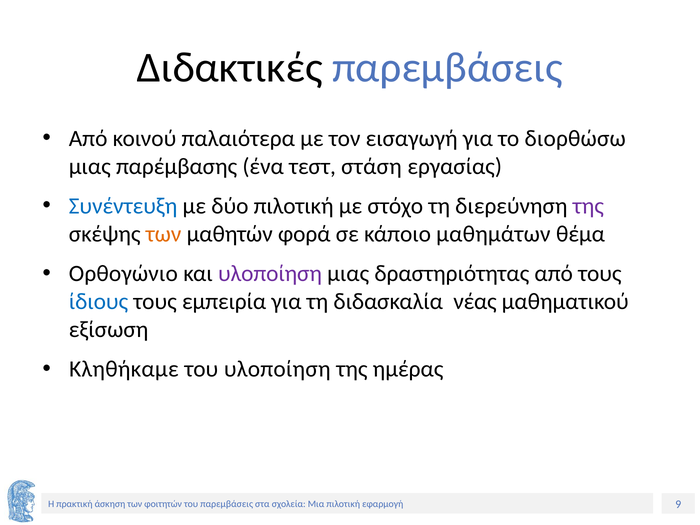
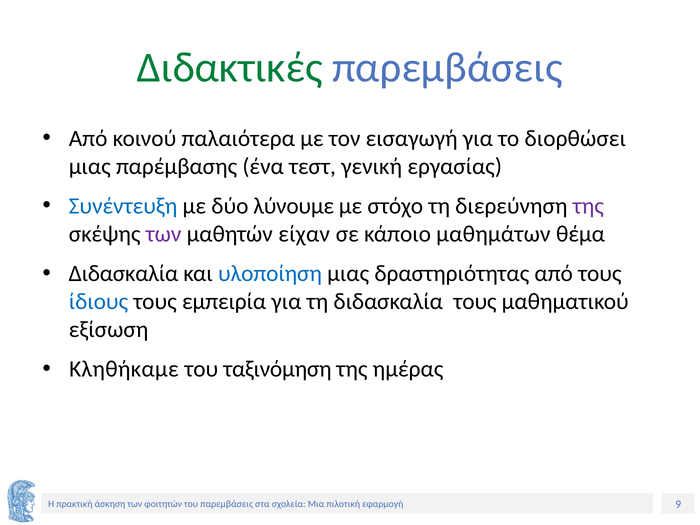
Διδακτικές colour: black -> green (230, 68)
διορθώσω: διορθώσω -> διορθώσει (575, 138)
στάση: στάση -> γενική (372, 166)
δύο πιλοτική: πιλοτική -> λύνουμε (294, 206)
των colour: orange -> purple (164, 234)
φορά: φορά -> είχαν (304, 234)
Ορθογώνιο: Ορθογώνιο -> Διδασκαλία (123, 274)
υλοποίηση colour: purple -> blue (270, 274)
διδασκαλία νέας: νέας -> τους (475, 302)
του υλοποίηση: υλοποίηση -> ταξινόμηση (277, 369)
